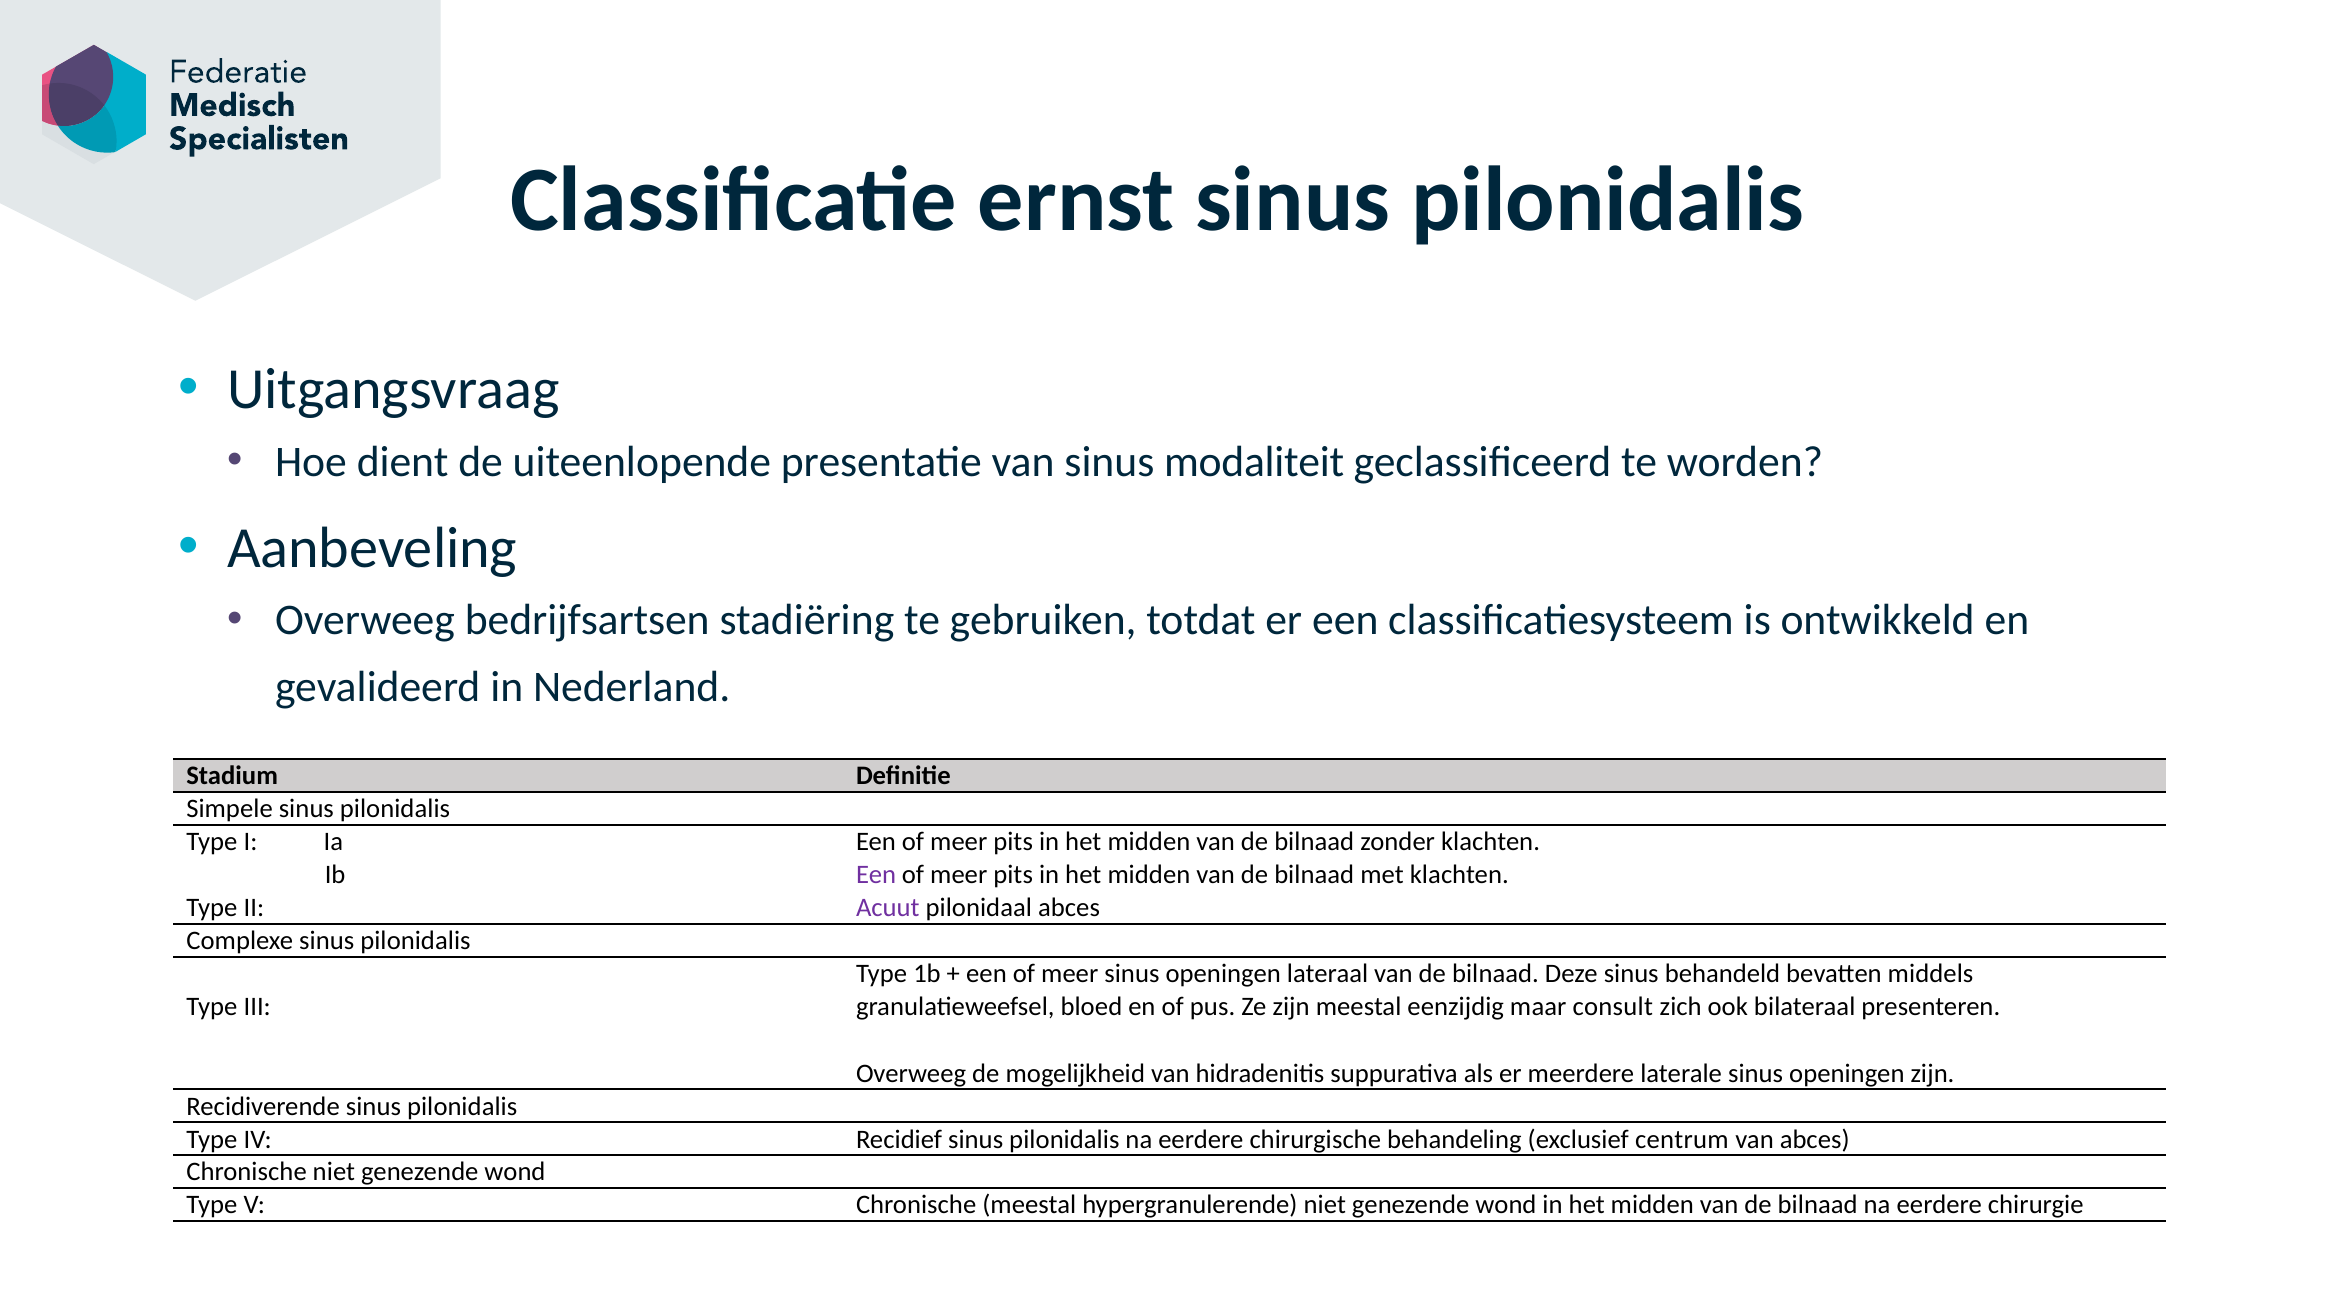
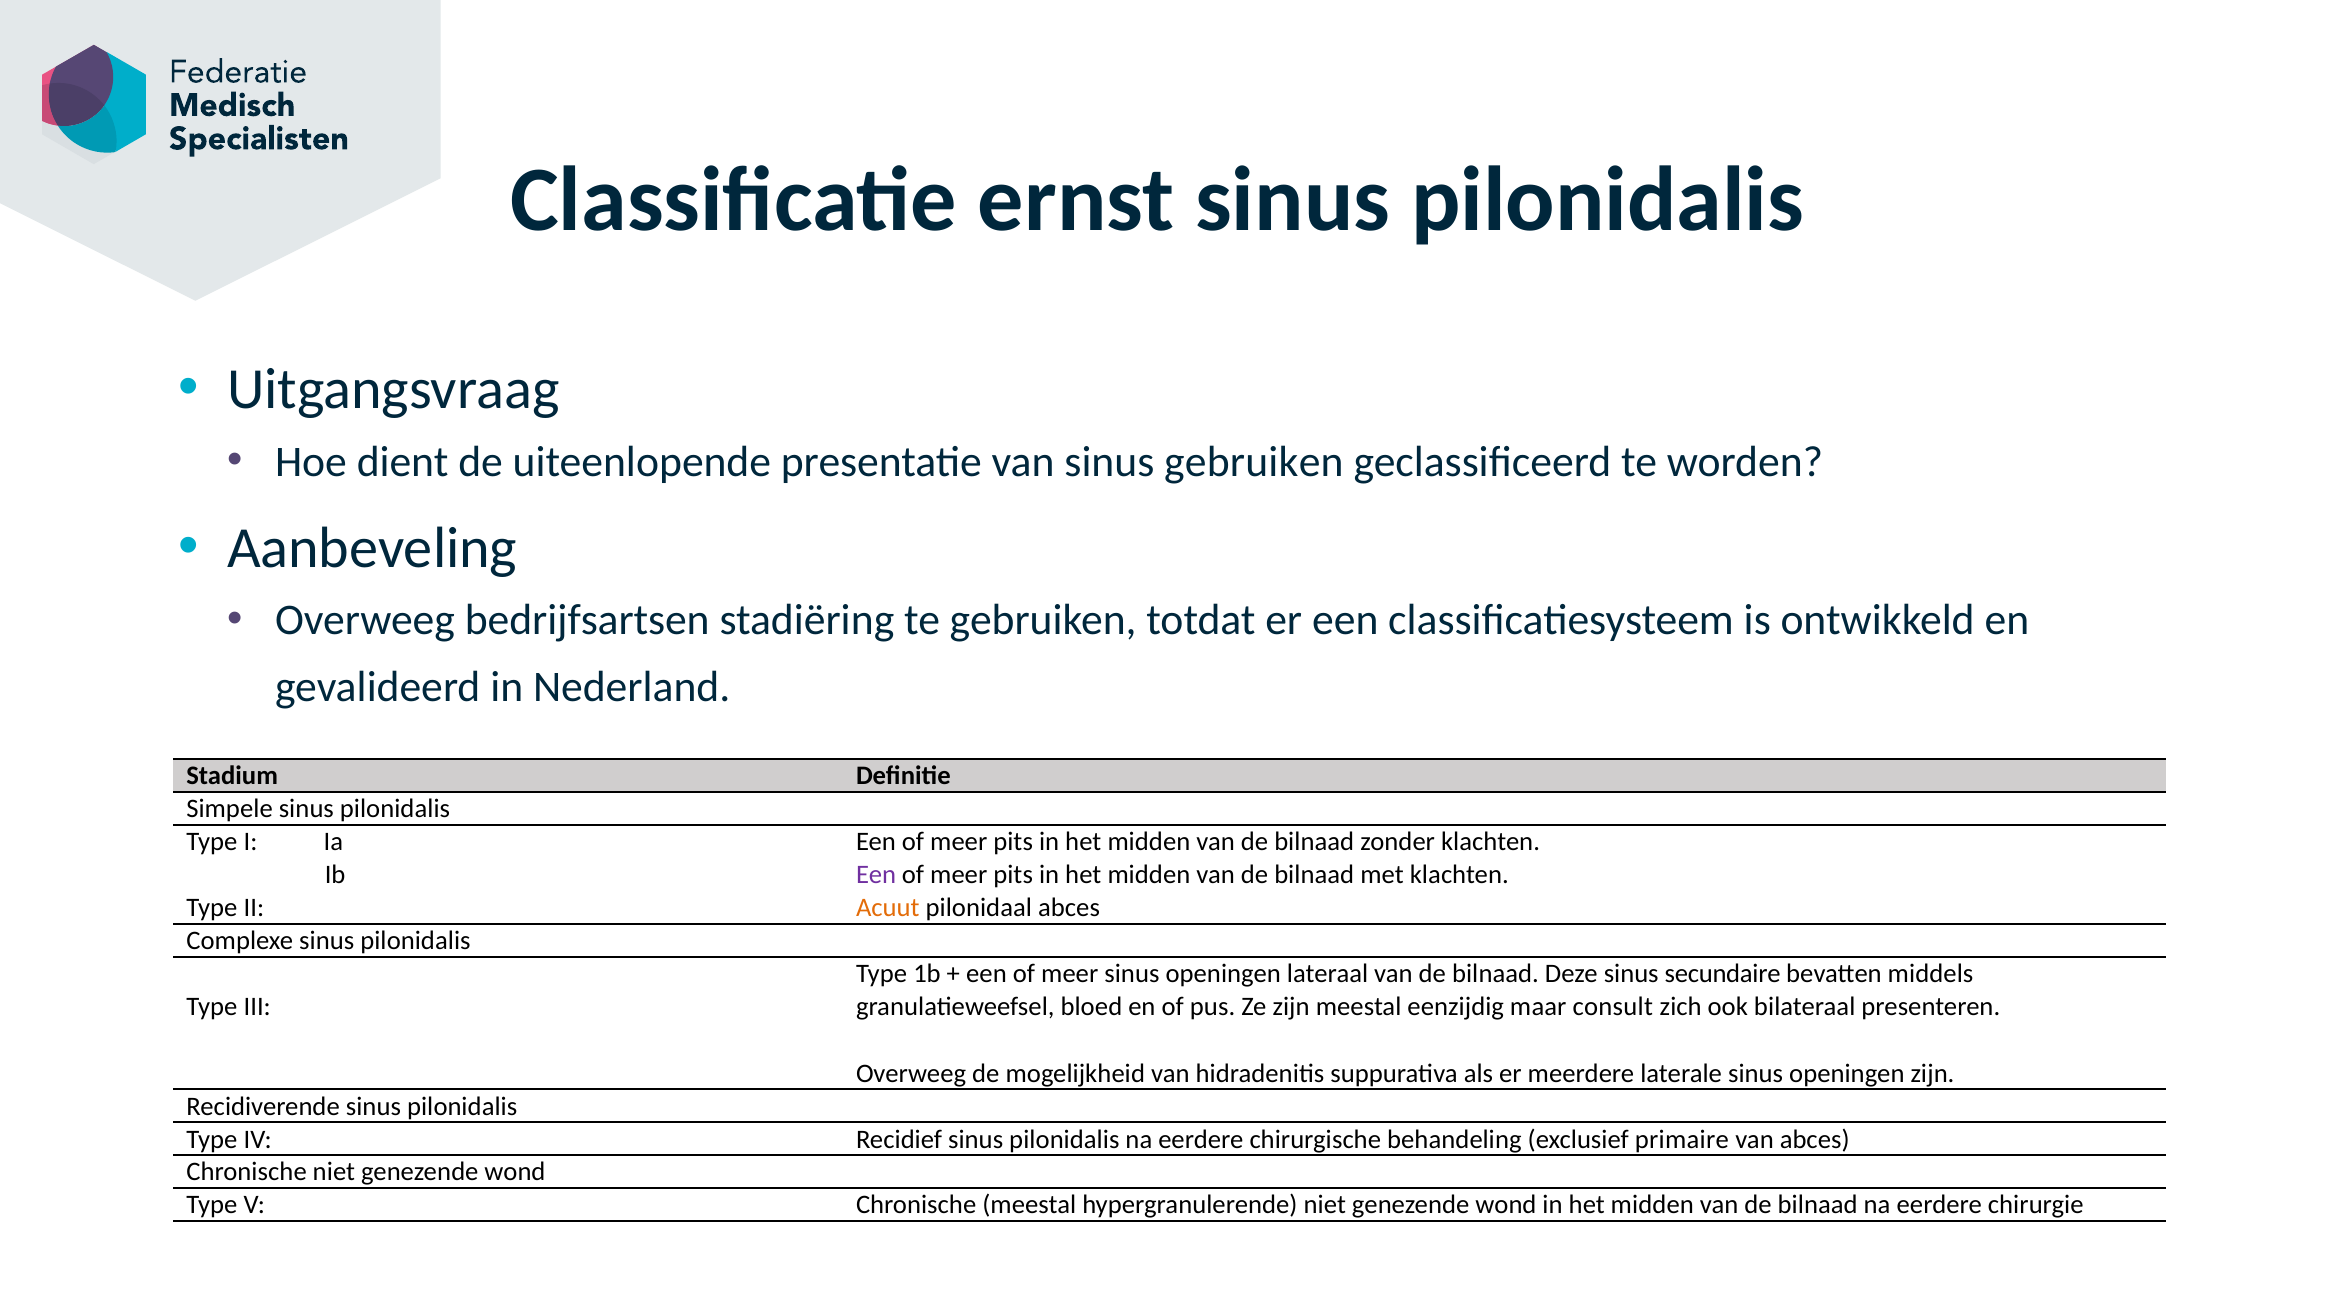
sinus modaliteit: modaliteit -> gebruiken (1254, 462)
Acuut colour: purple -> orange (888, 908)
behandeld: behandeld -> secundaire (1723, 974)
centrum: centrum -> primaire (1682, 1139)
